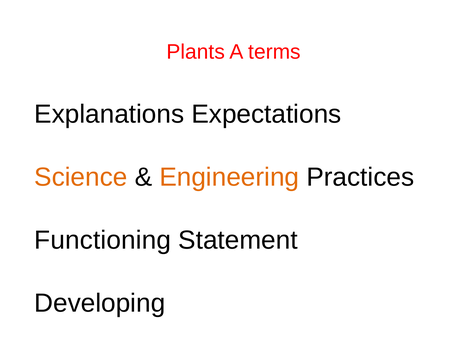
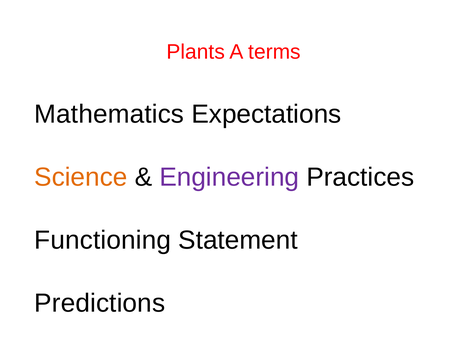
Explanations: Explanations -> Mathematics (109, 114)
Engineering colour: orange -> purple (229, 177)
Developing: Developing -> Predictions (100, 303)
